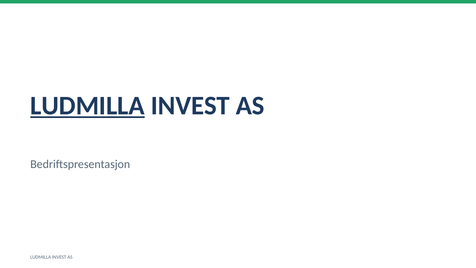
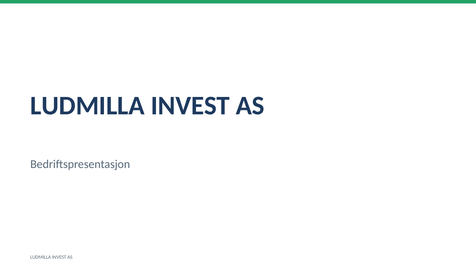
LUDMILLA underline: present -> none (87, 106)
